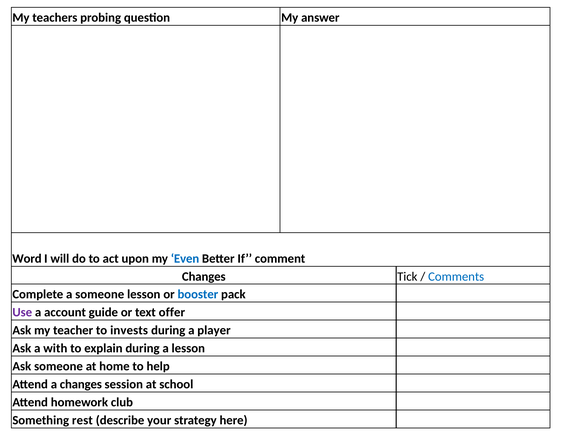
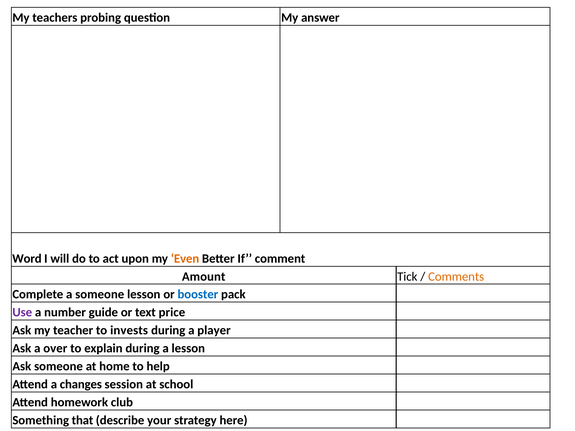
Even colour: blue -> orange (185, 259)
Changes: Changes -> Amount (204, 277)
Comments colour: blue -> orange (456, 277)
account: account -> number (65, 313)
offer: offer -> price (172, 313)
with: with -> over (55, 349)
rest: rest -> that (83, 420)
